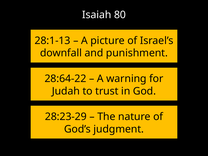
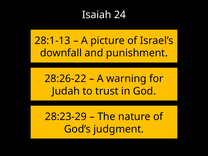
80: 80 -> 24 (120, 15)
28:64-22: 28:64-22 -> 28:26-22 (65, 79)
